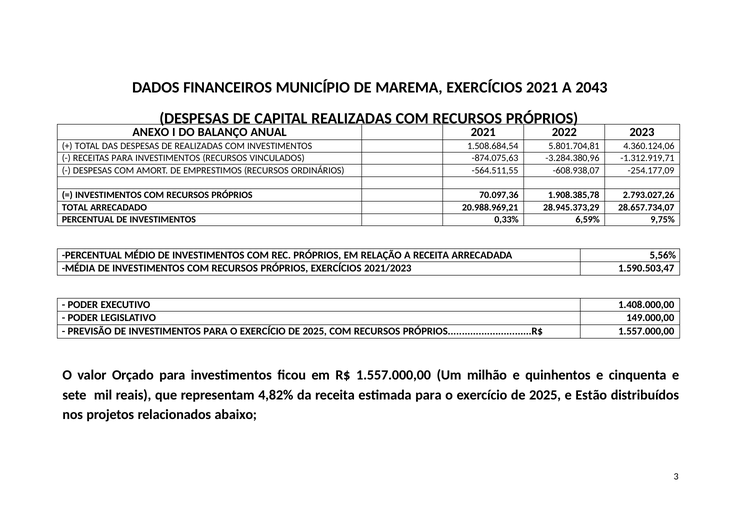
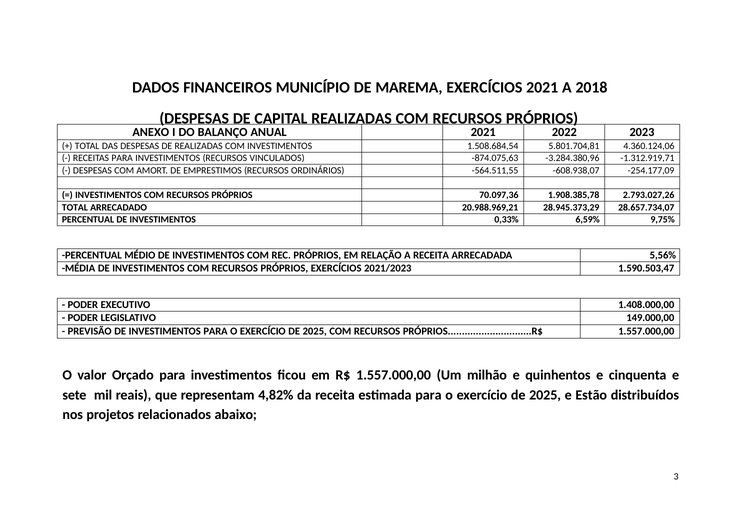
2043: 2043 -> 2018 (591, 87)
